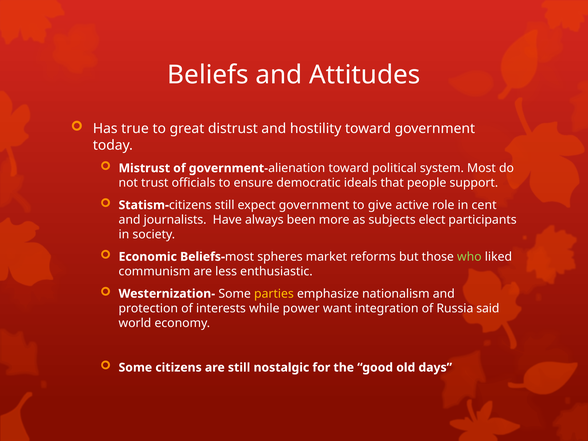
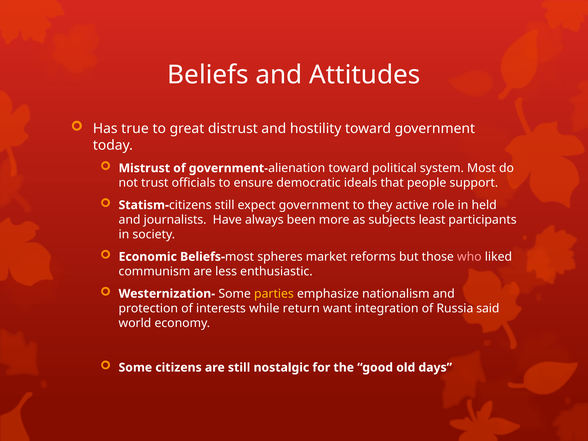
give: give -> they (380, 205)
cent: cent -> held (484, 205)
elect: elect -> least (432, 220)
who colour: light green -> pink (469, 257)
power: power -> return (301, 308)
